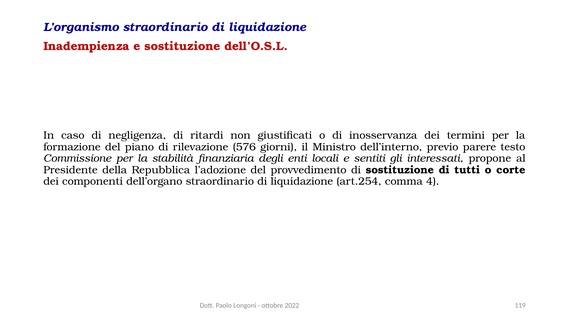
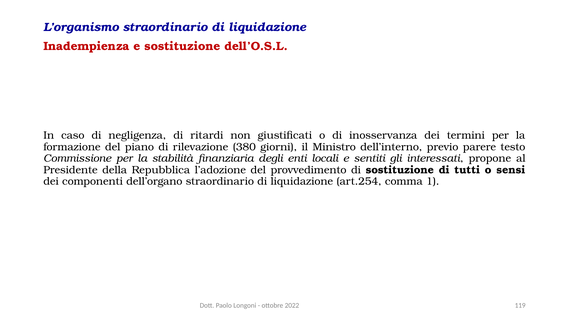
576: 576 -> 380 (244, 147)
corte: corte -> sensi (511, 170)
4: 4 -> 1 (433, 181)
